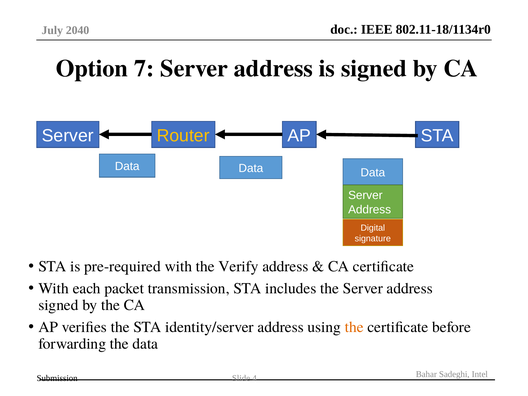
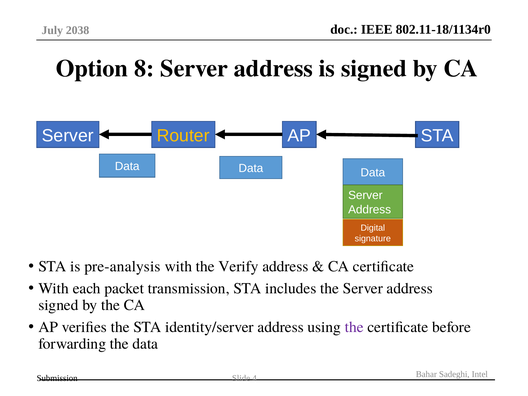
2040: 2040 -> 2038 (78, 30)
7: 7 -> 8 (144, 69)
pre-required: pre-required -> pre-analysis (122, 266)
the colour: orange -> purple (354, 327)
